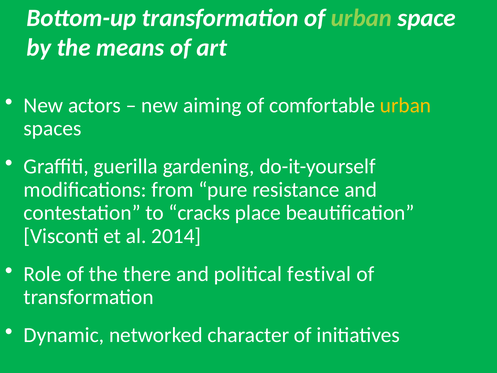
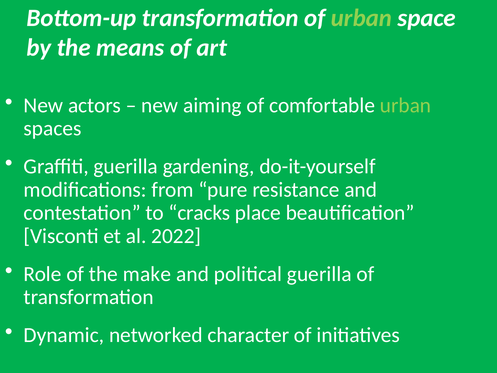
urban colour: yellow -> light green (406, 105)
2014: 2014 -> 2022 (176, 236)
there: there -> make (147, 274)
political festival: festival -> guerilla (319, 274)
